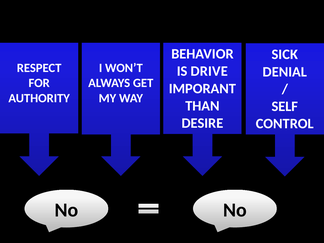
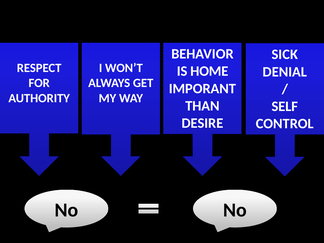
DRIVE: DRIVE -> HOME (209, 71)
